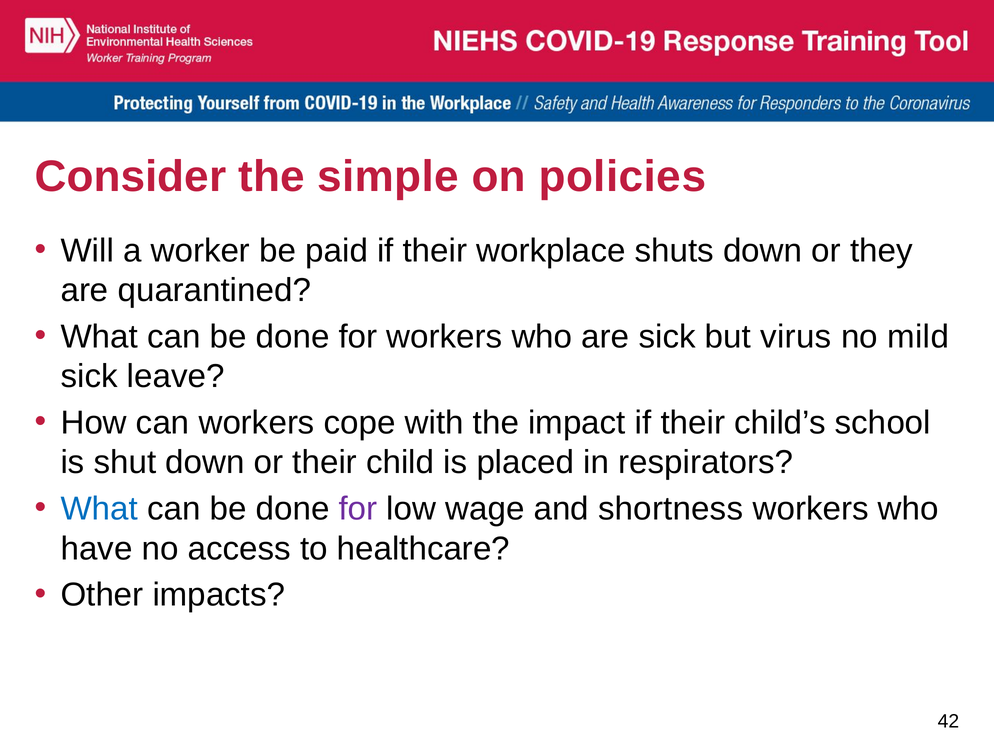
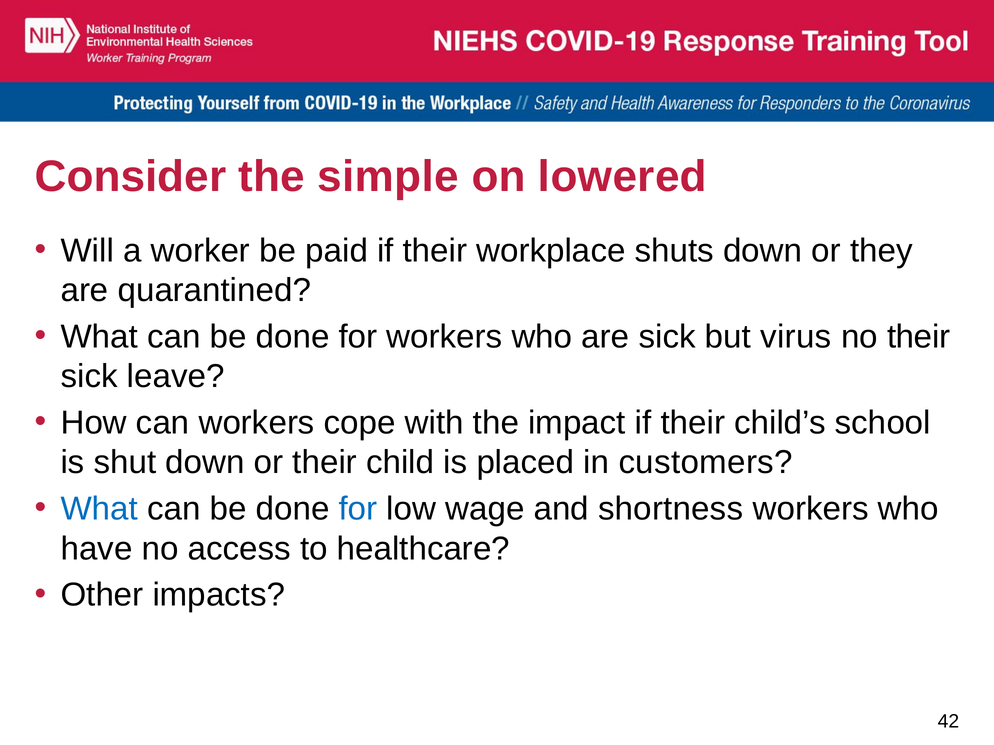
policies: policies -> lowered (622, 177)
no mild: mild -> their (919, 337)
respirators: respirators -> customers (706, 463)
for colour: purple -> blue (358, 509)
